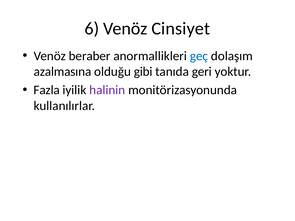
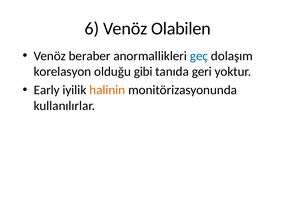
Cinsiyet: Cinsiyet -> Olabilen (181, 29)
azalmasına: azalmasına -> korelasyon (62, 72)
Fazla: Fazla -> Early (47, 90)
halinin colour: purple -> orange (107, 90)
